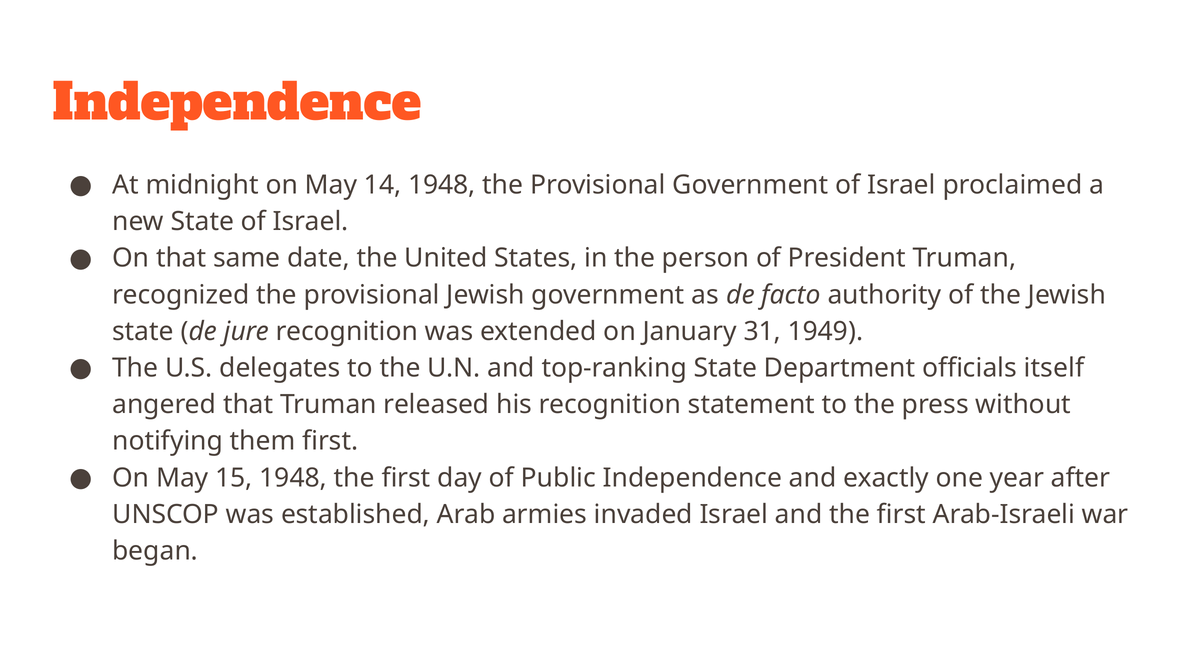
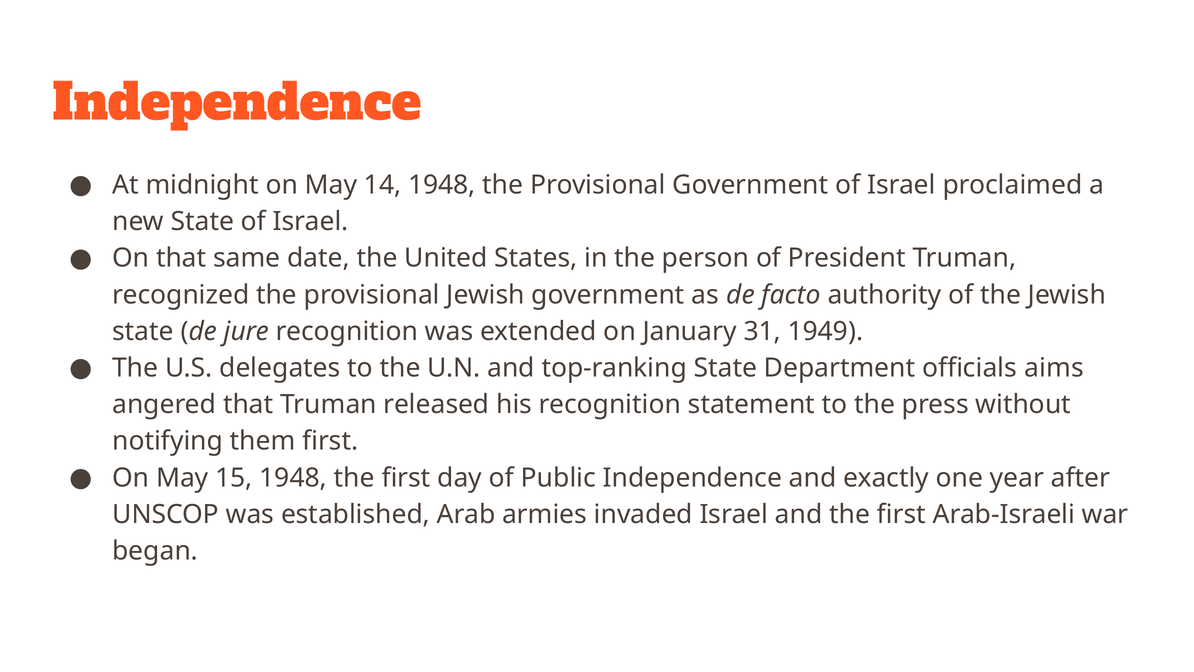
itself: itself -> aims (1054, 368)
